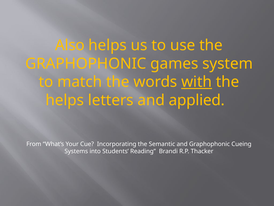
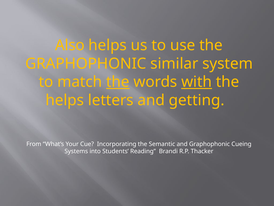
games: games -> similar (174, 63)
the underline: none -> present (118, 82)
applied: applied -> getting (197, 100)
